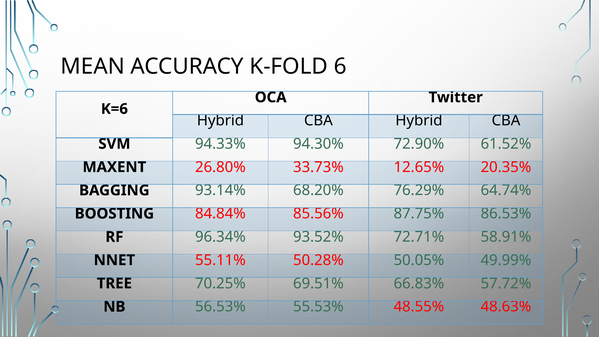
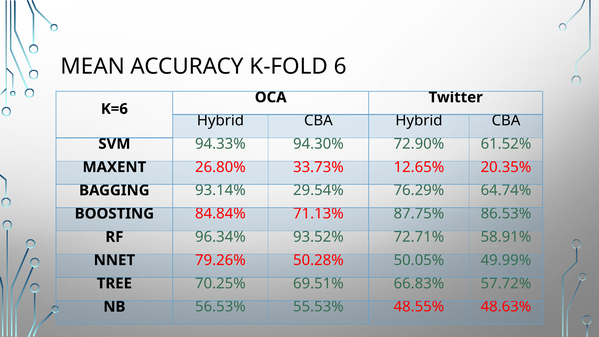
68.20%: 68.20% -> 29.54% (318, 190)
85.56%: 85.56% -> 71.13% (318, 214)
55.11%: 55.11% -> 79.26% (220, 260)
